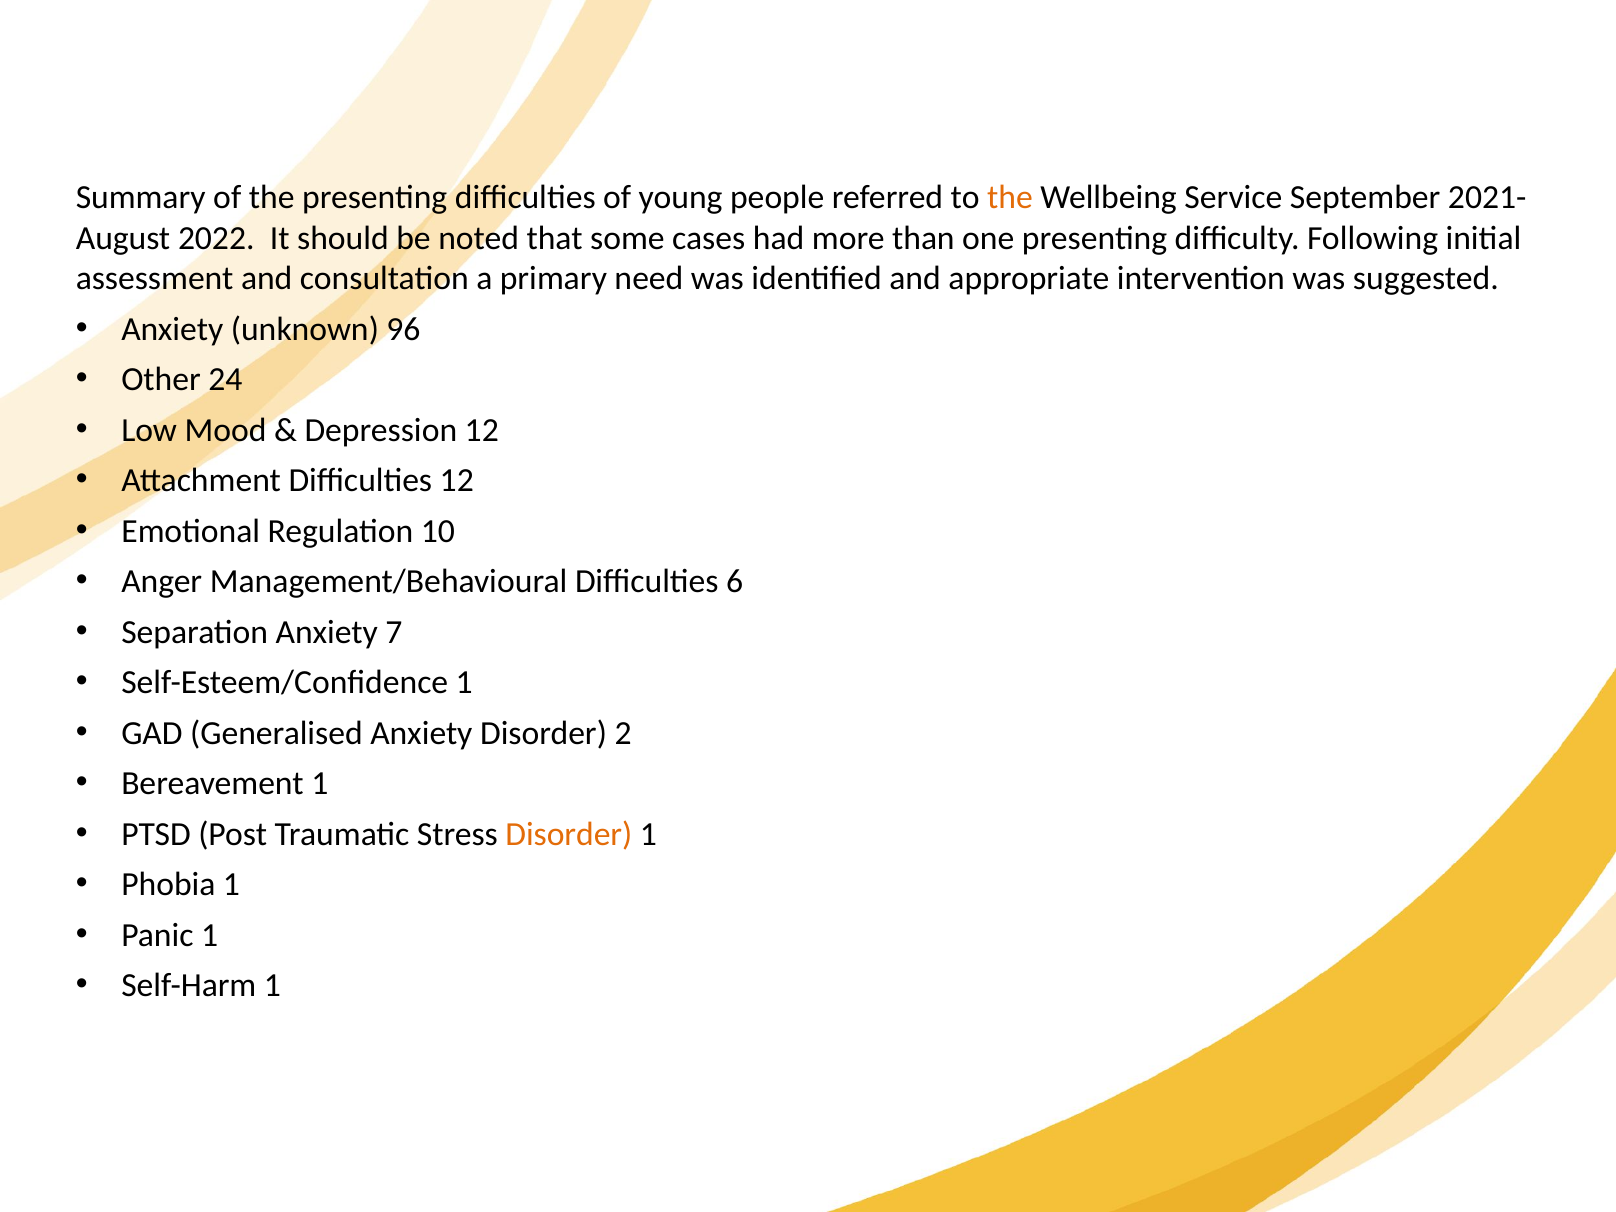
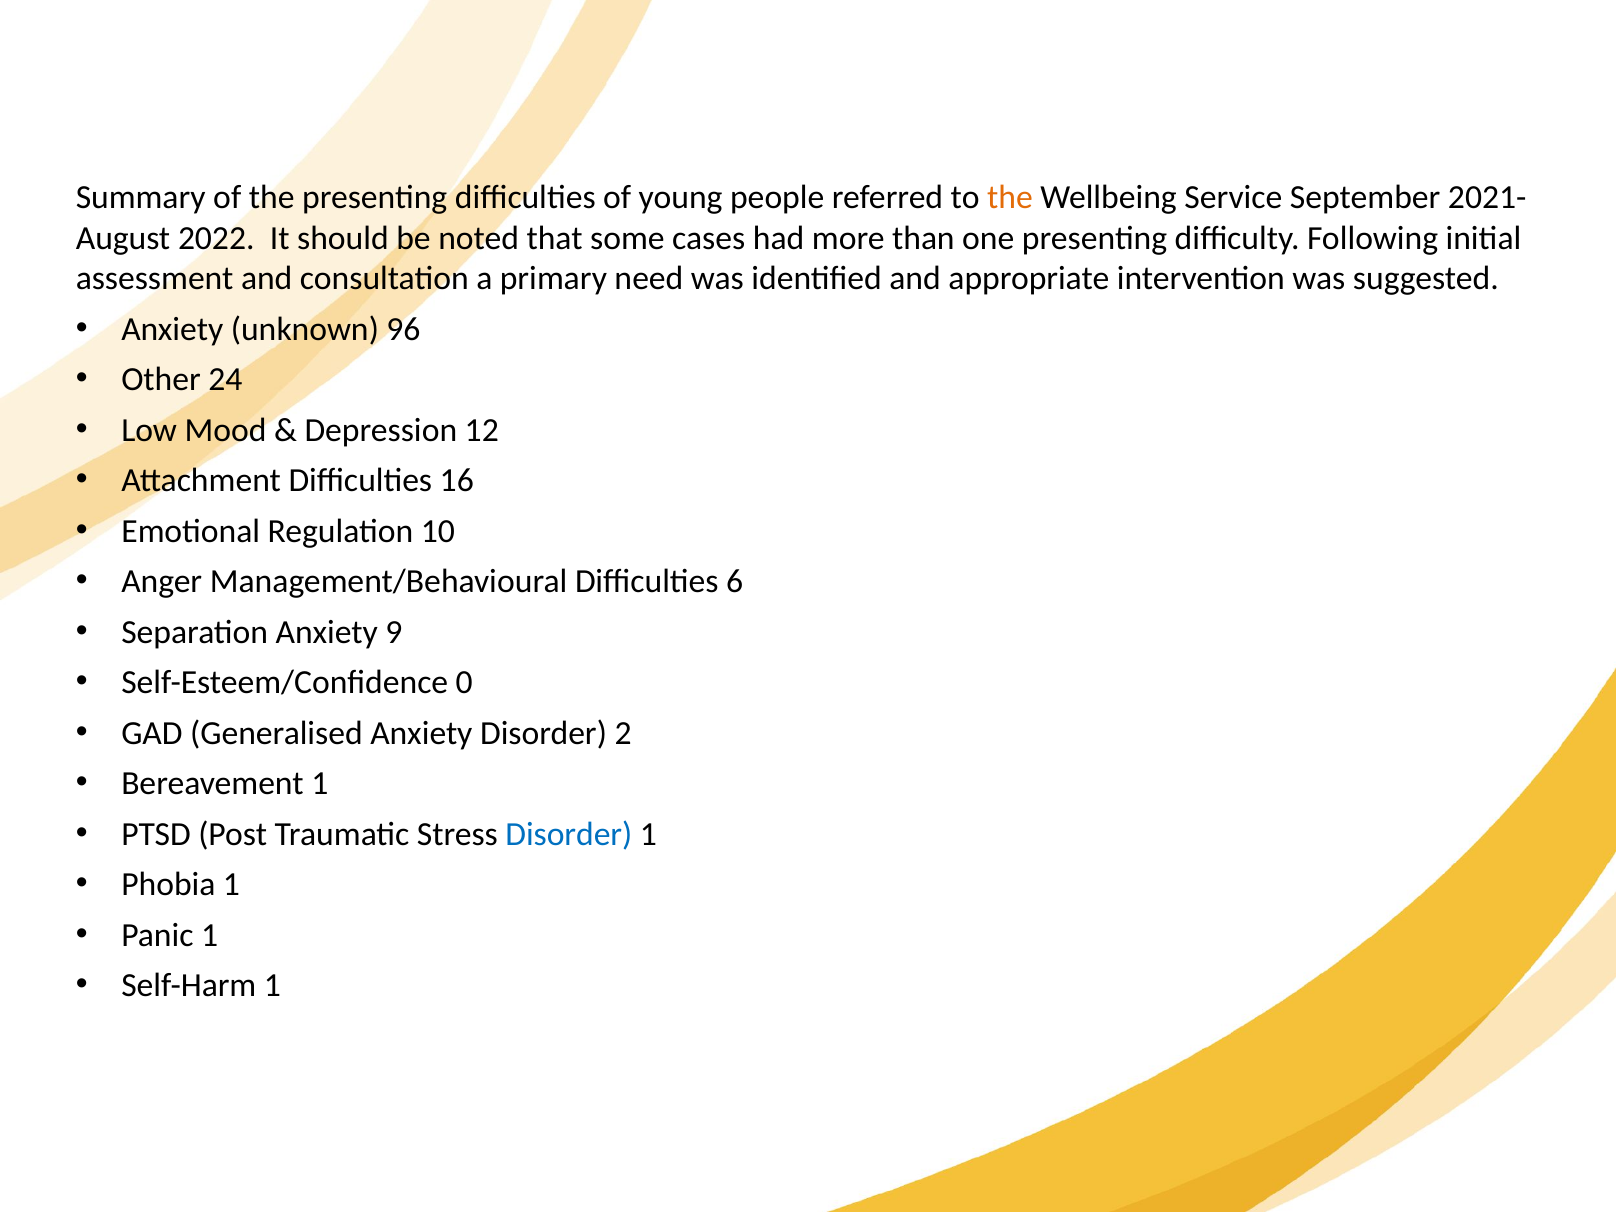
Difficulties 12: 12 -> 16 (457, 481)
7: 7 -> 9 (394, 632)
Self-Esteem/Confidence 1: 1 -> 0 (464, 683)
Disorder colour: orange -> blue (569, 834)
